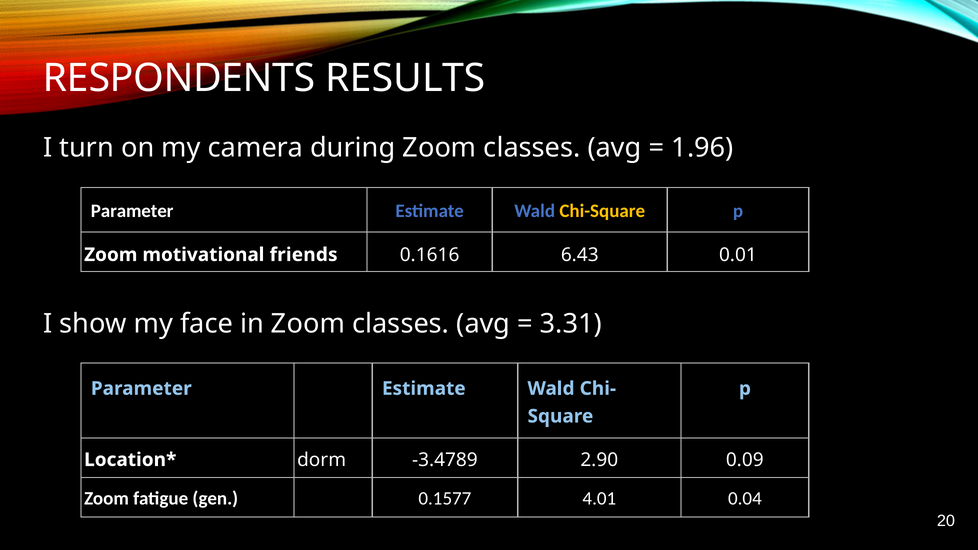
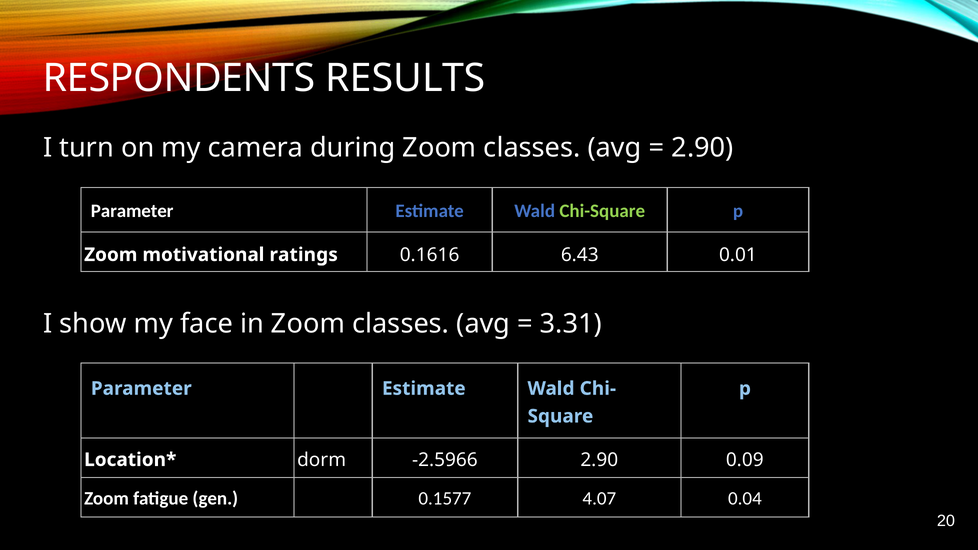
1.96: 1.96 -> 2.90 (703, 148)
Chi-Square colour: yellow -> light green (602, 211)
friends: friends -> ratings (304, 255)
-3.4789: -3.4789 -> -2.5966 (445, 460)
4.01: 4.01 -> 4.07 (599, 499)
